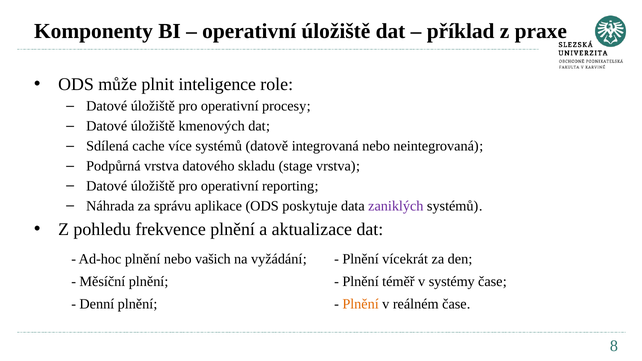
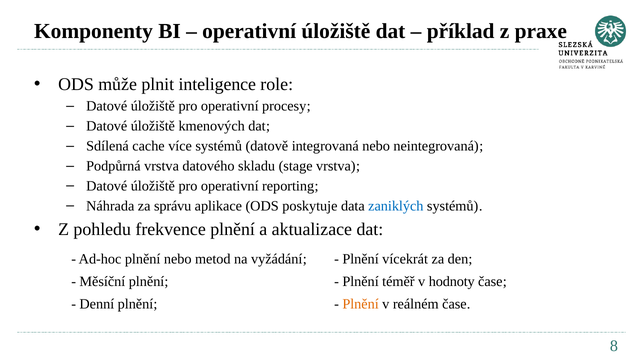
zaniklých colour: purple -> blue (396, 206)
vašich: vašich -> metod (213, 259)
systémy: systémy -> hodnoty (452, 281)
